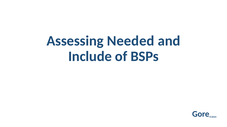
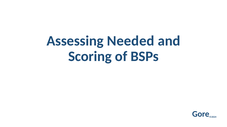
Include: Include -> Scoring (90, 57)
